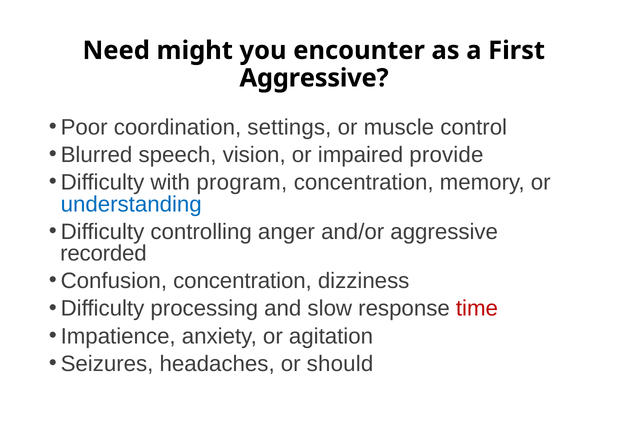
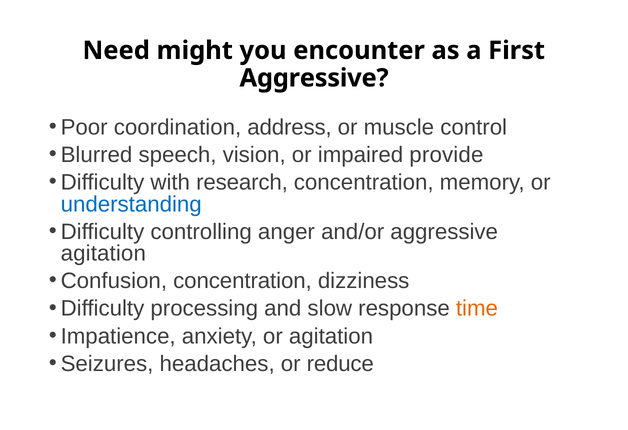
settings: settings -> address (290, 127)
program: program -> research (242, 183)
recorded: recorded -> agitation (103, 254)
time colour: red -> orange (477, 309)
should: should -> reduce (340, 364)
